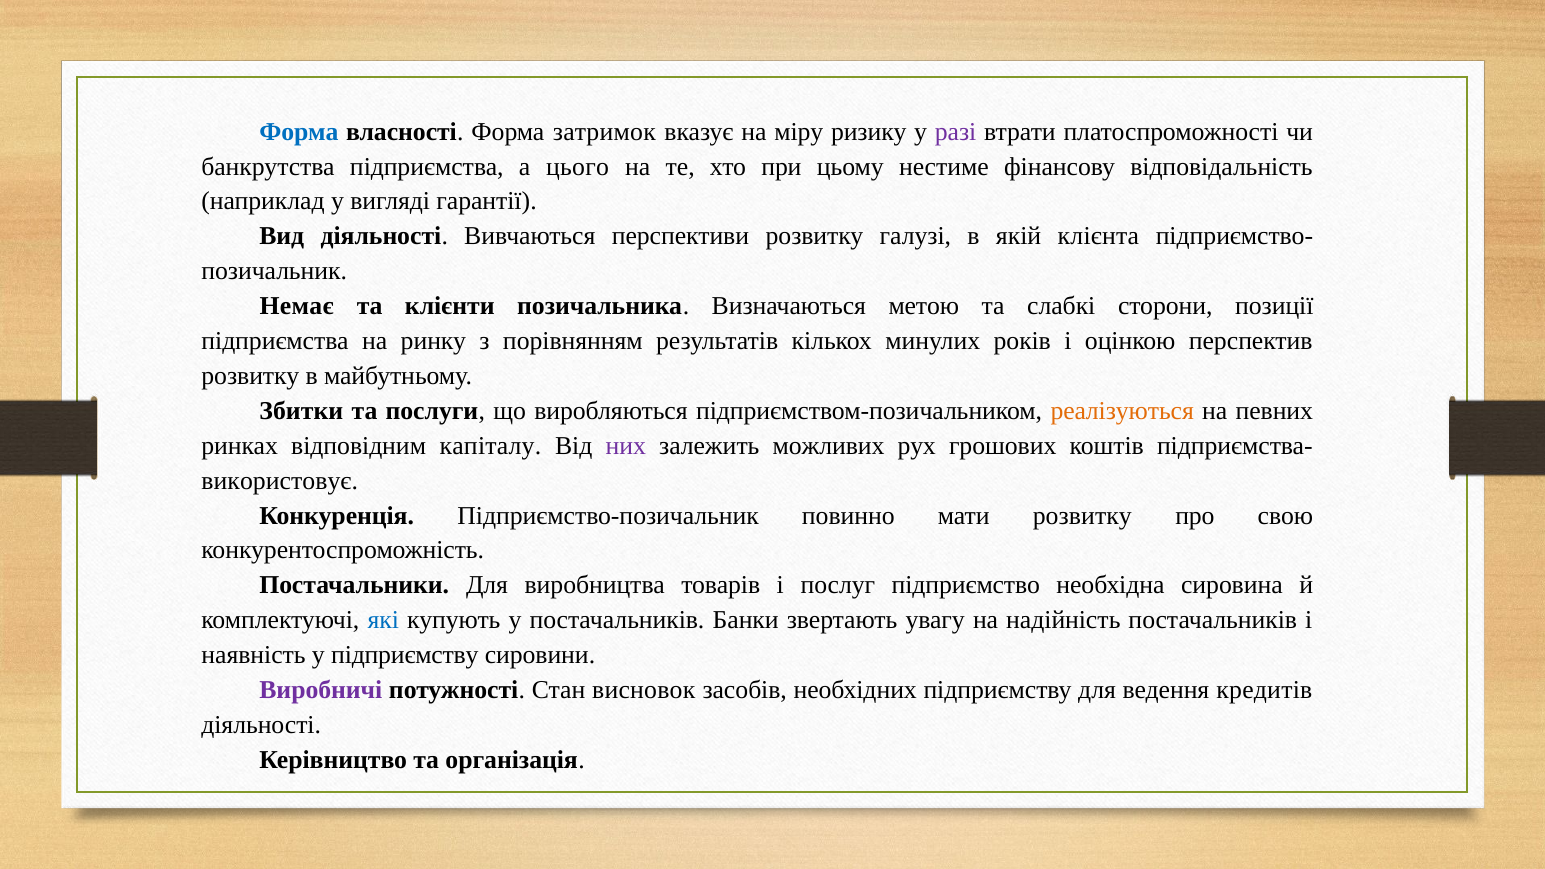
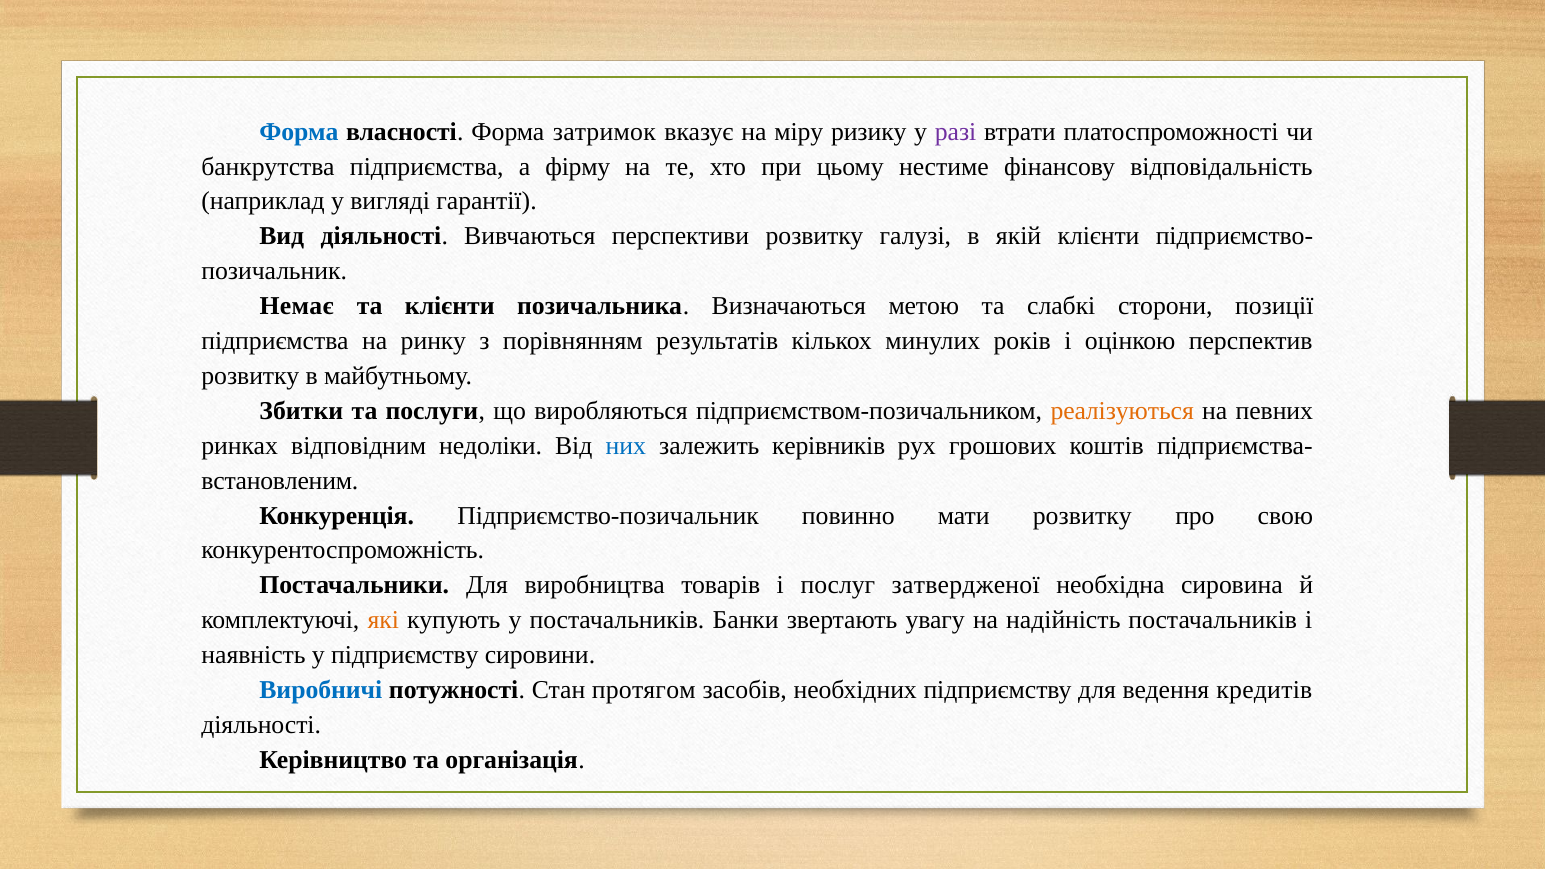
цього: цього -> фірму (578, 167)
якій клієнта: клієнта -> клієнти (1099, 236)
капіталу: капіталу -> недоліки (491, 446)
них colour: purple -> blue (626, 446)
можливих: можливих -> керівників (829, 446)
використовує: використовує -> встановленим (280, 481)
підприємство: підприємство -> затвердженої (966, 585)
які colour: blue -> orange (383, 620)
Виробничі colour: purple -> blue (321, 690)
висновок: висновок -> протягом (644, 690)
